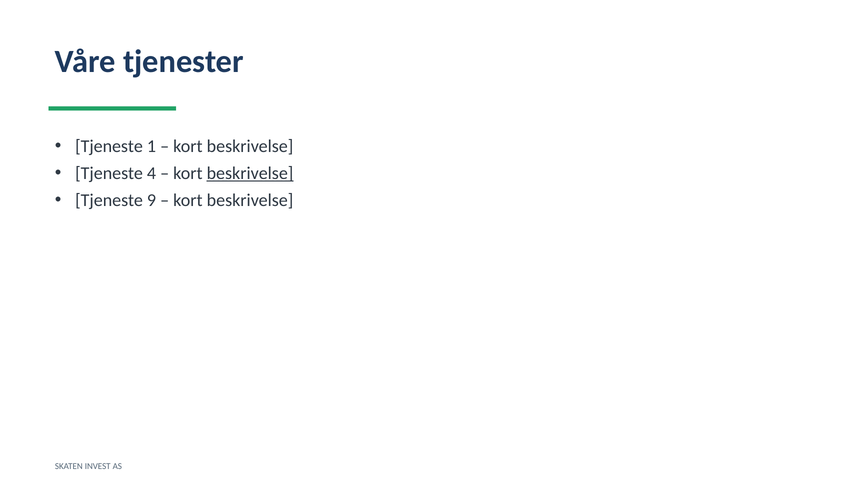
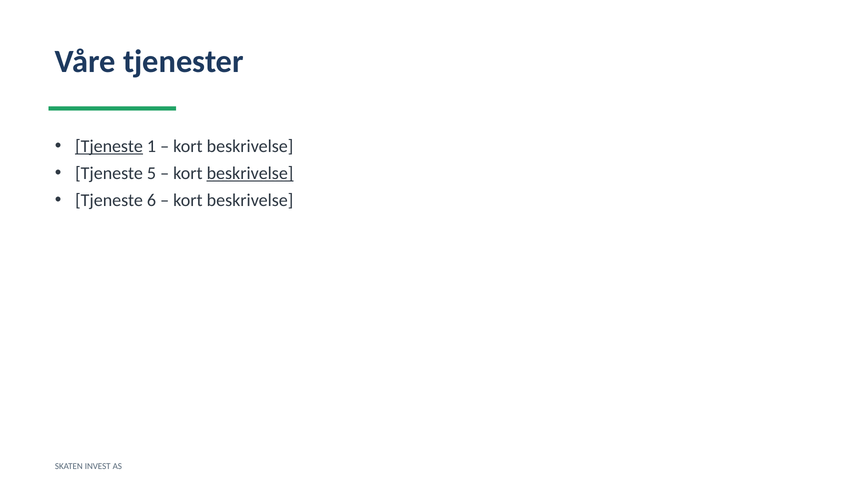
Tjeneste underline: none -> present (109, 146)
4: 4 -> 5 (151, 173)
9: 9 -> 6 (151, 200)
